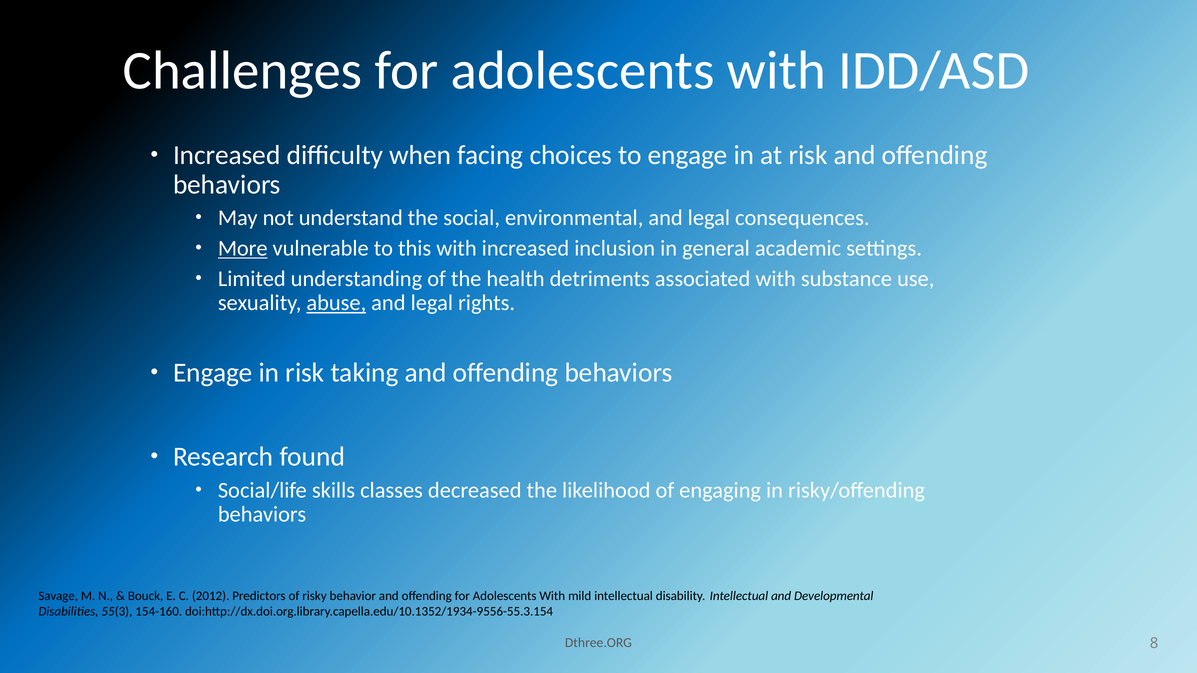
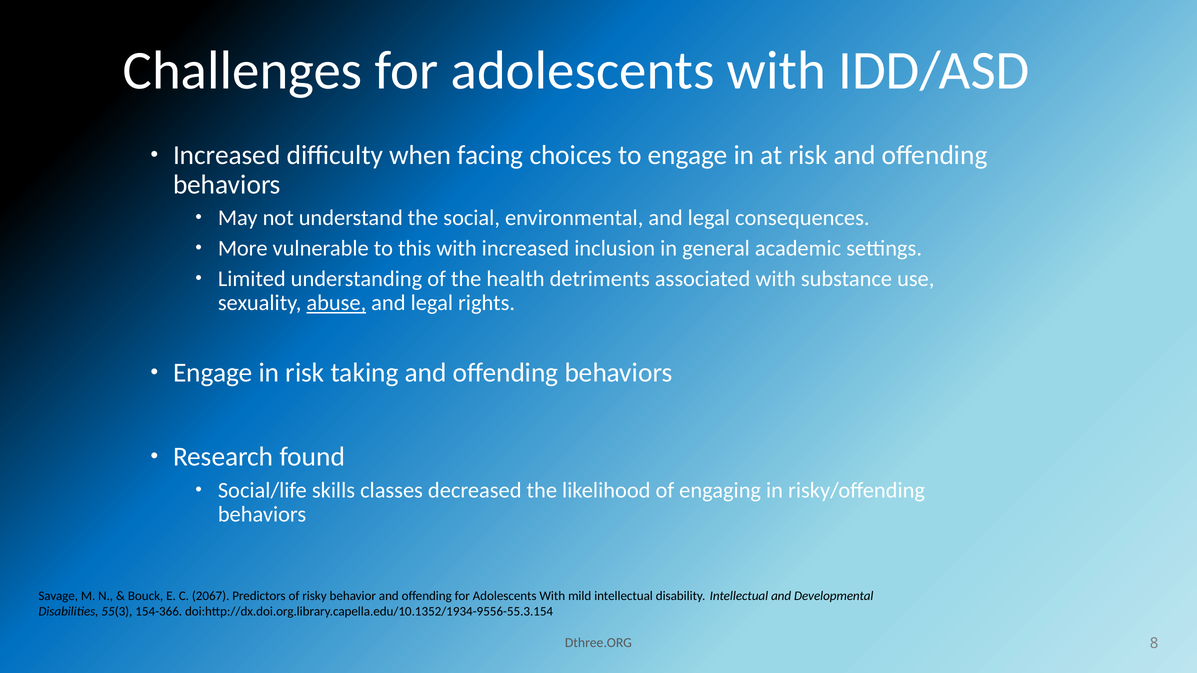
More underline: present -> none (243, 248)
2012: 2012 -> 2067 (211, 596)
154-160: 154-160 -> 154-366 (159, 612)
